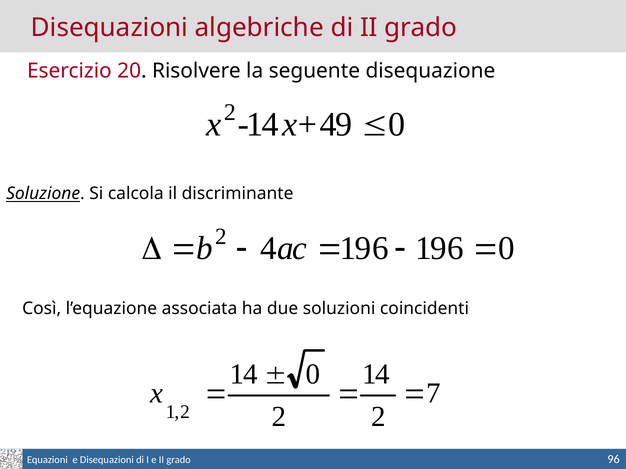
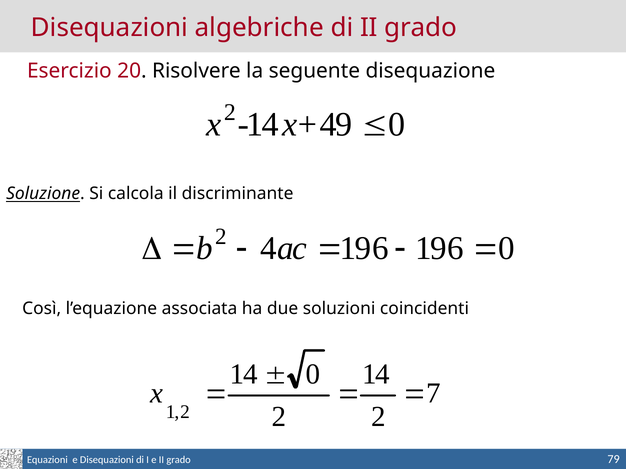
96: 96 -> 79 (614, 459)
